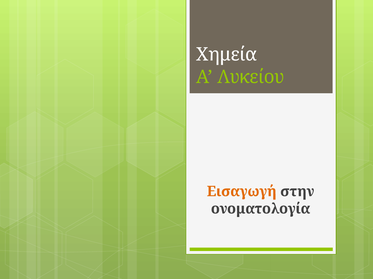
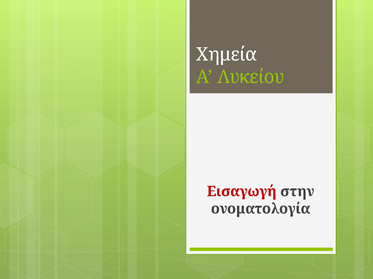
Εισαγωγή colour: orange -> red (242, 192)
